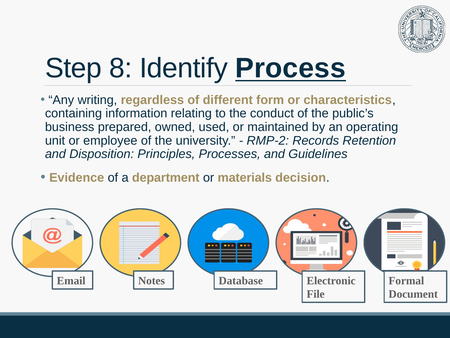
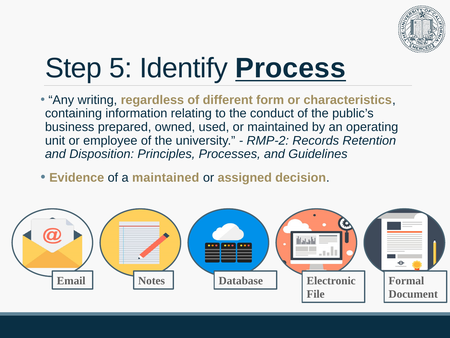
8: 8 -> 5 (121, 68)
a department: department -> maintained (166, 177)
materials: materials -> assigned (245, 177)
